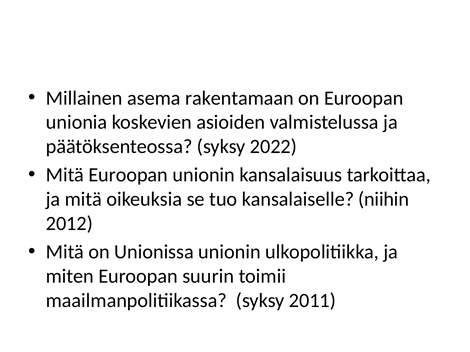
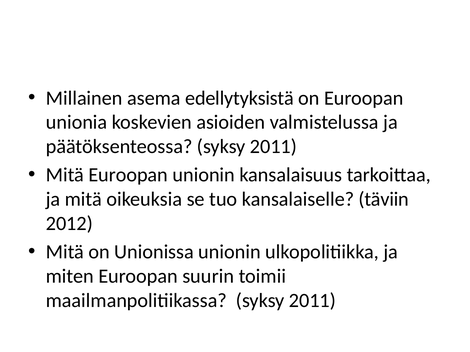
rakentamaan: rakentamaan -> edellytyksistä (240, 98)
päätöksenteossa syksy 2022: 2022 -> 2011 (273, 147)
niihin: niihin -> täviin (384, 200)
